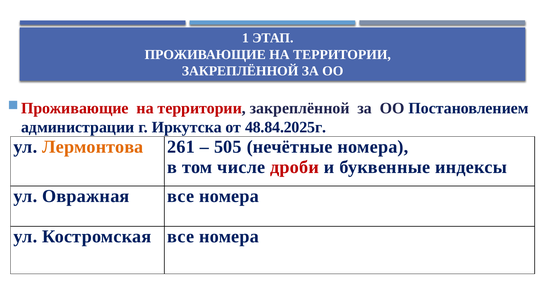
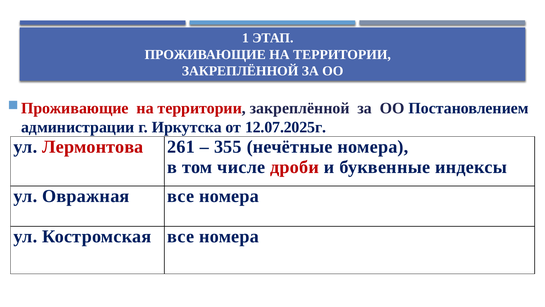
48.84.2025г: 48.84.2025г -> 12.07.2025г (286, 127)
Лермонтова colour: orange -> red (93, 147)
505: 505 -> 355 (228, 147)
